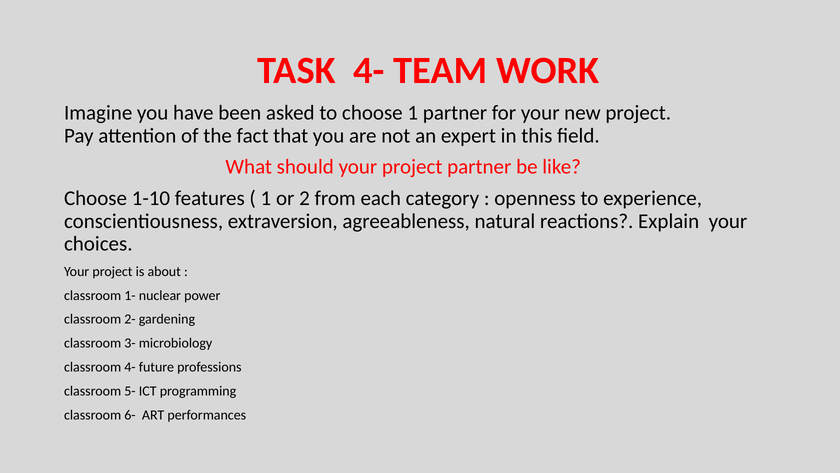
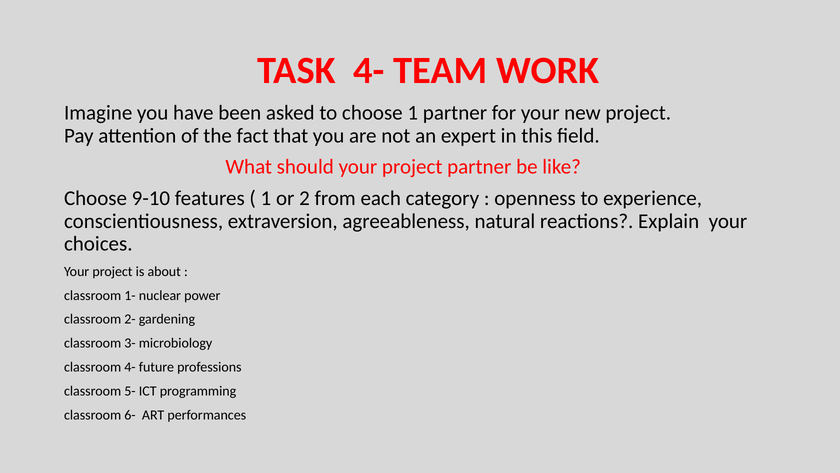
1-10: 1-10 -> 9-10 (151, 198)
